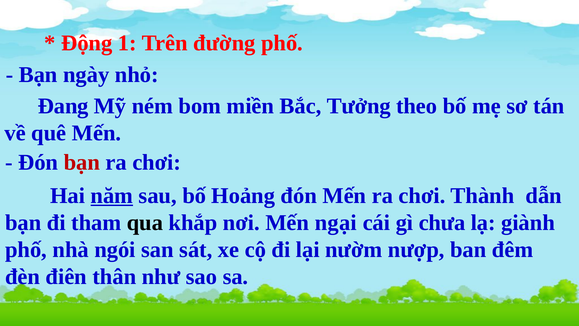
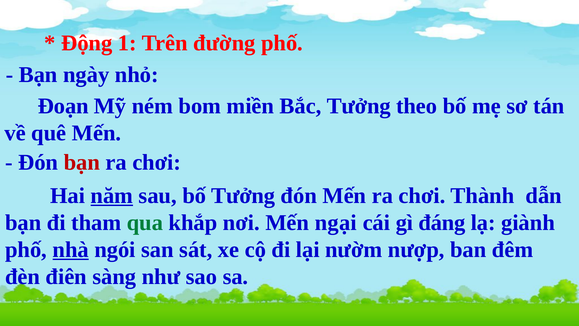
Đang: Đang -> Đoạn (63, 106)
bố Hoảng: Hoảng -> Tưởng (243, 195)
qua colour: black -> green (145, 222)
chưa: chưa -> đáng (442, 222)
nhà underline: none -> present (71, 250)
thân: thân -> sàng (114, 277)
